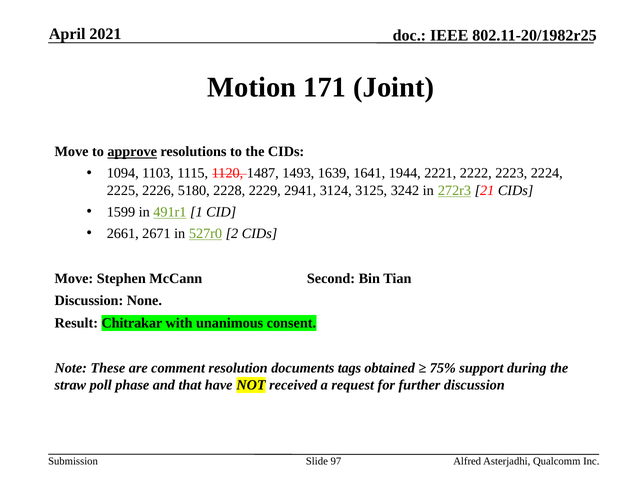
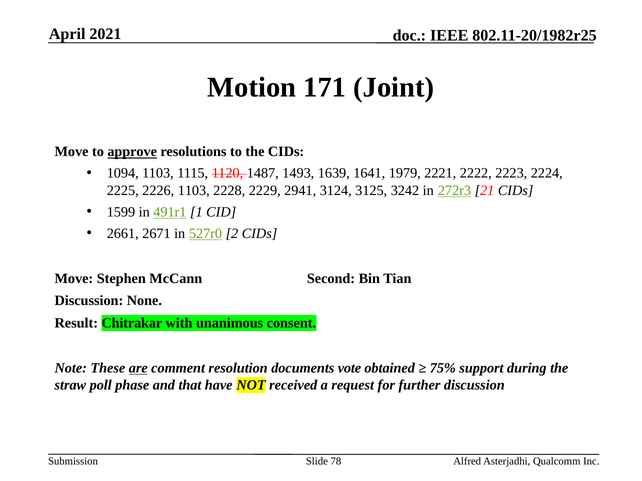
1944: 1944 -> 1979 (405, 173)
2226 5180: 5180 -> 1103 (194, 191)
are underline: none -> present (138, 368)
tags: tags -> vote (349, 368)
97: 97 -> 78 (336, 462)
